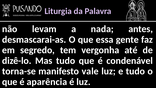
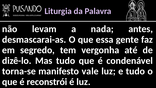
aparência: aparência -> reconstrói (47, 82)
